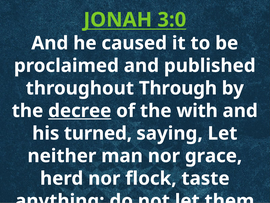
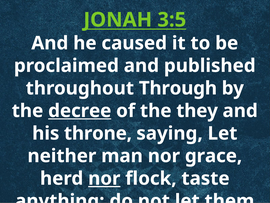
3:0: 3:0 -> 3:5 (172, 20)
with: with -> they (197, 111)
turned: turned -> throne (98, 133)
nor underline: none -> present (104, 178)
